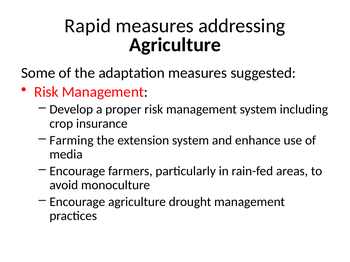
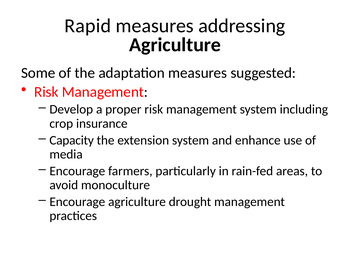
Farming: Farming -> Capacity (72, 140)
